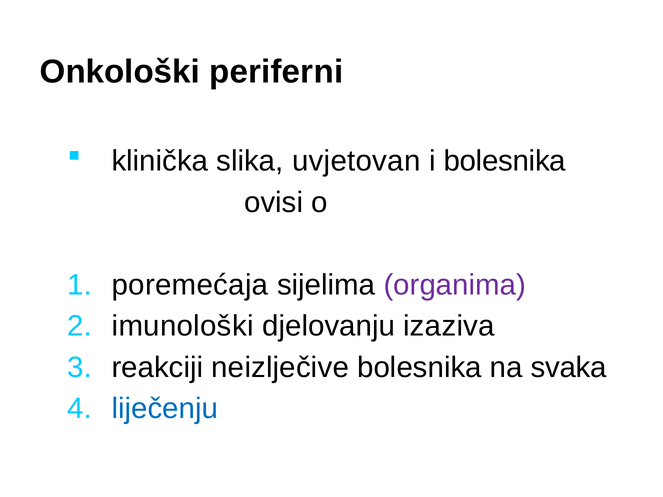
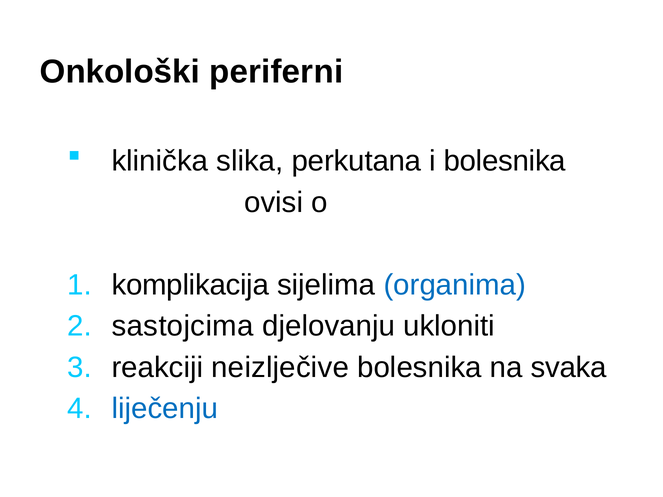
uvjetovan: uvjetovan -> perkutana (357, 161)
poremećaja: poremećaja -> komplikacija (190, 285)
organima colour: purple -> blue (455, 285)
imunološki: imunološki -> sastojcima (183, 326)
izaziva: izaziva -> ukloniti (449, 326)
